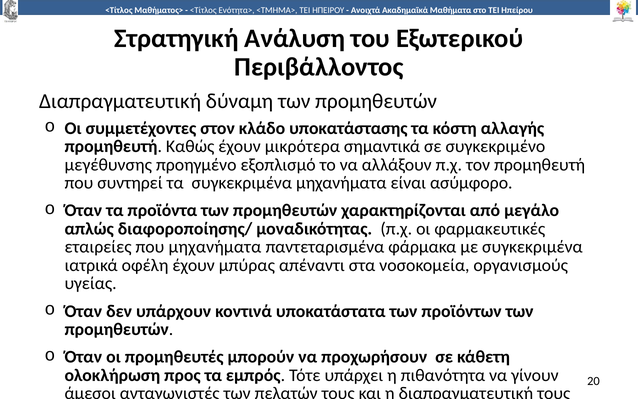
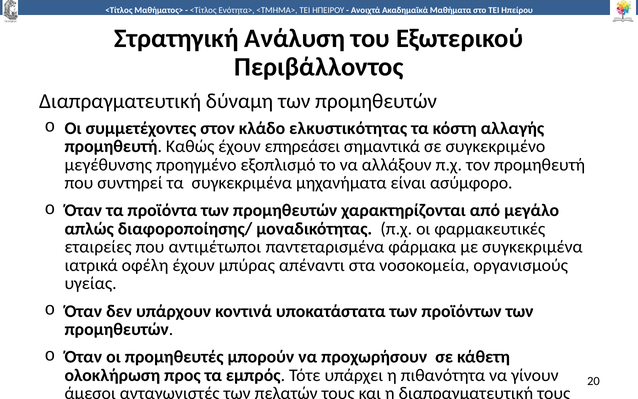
υποκατάστασης: υποκατάστασης -> ελκυστικότητας (348, 128)
μικρότερα: μικρότερα -> επηρεάσει (302, 146)
που μηχανήματα: μηχανήματα -> αντιμέτωποι (215, 247)
